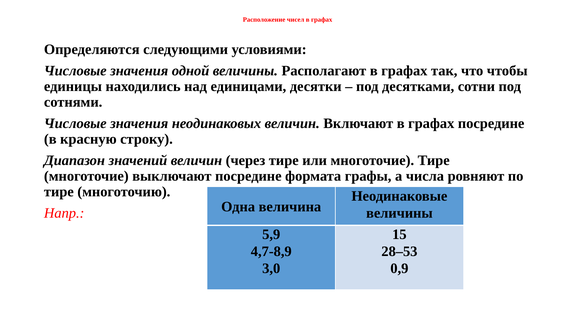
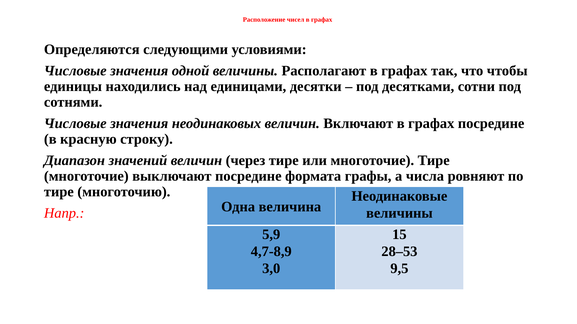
0,9: 0,9 -> 9,5 (399, 269)
